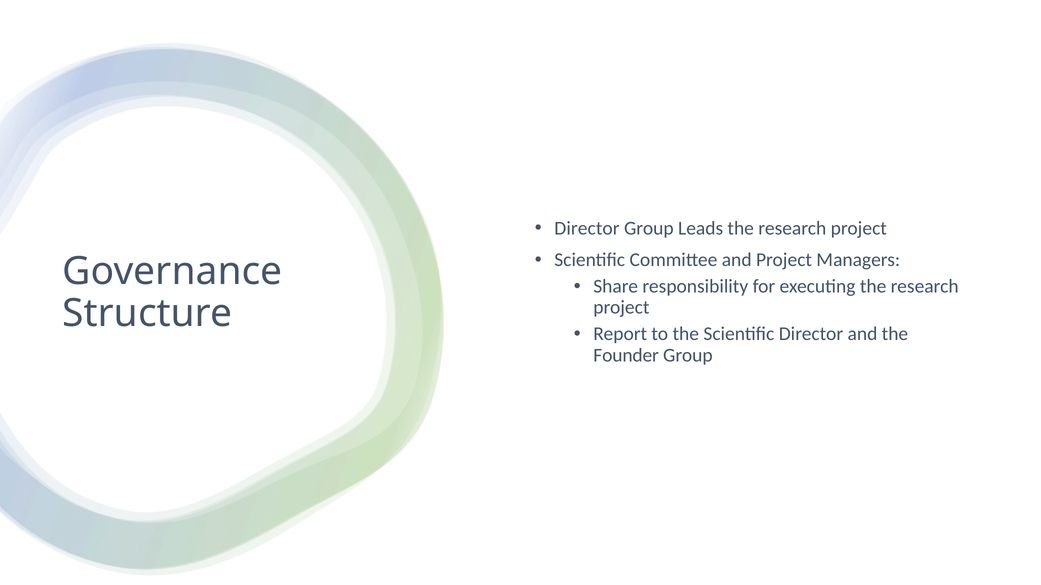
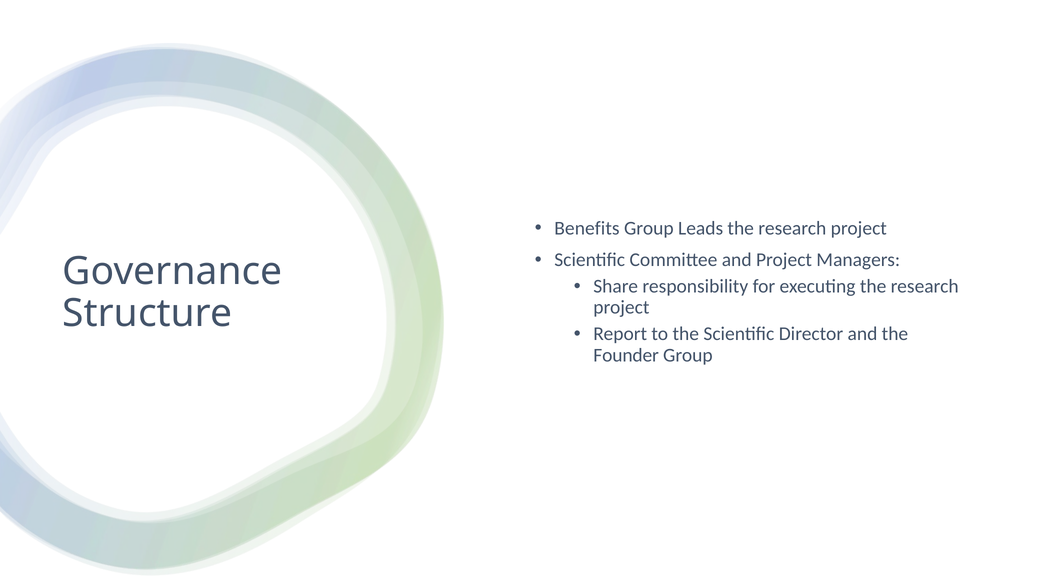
Director: Director -> Benefits (587, 228)
